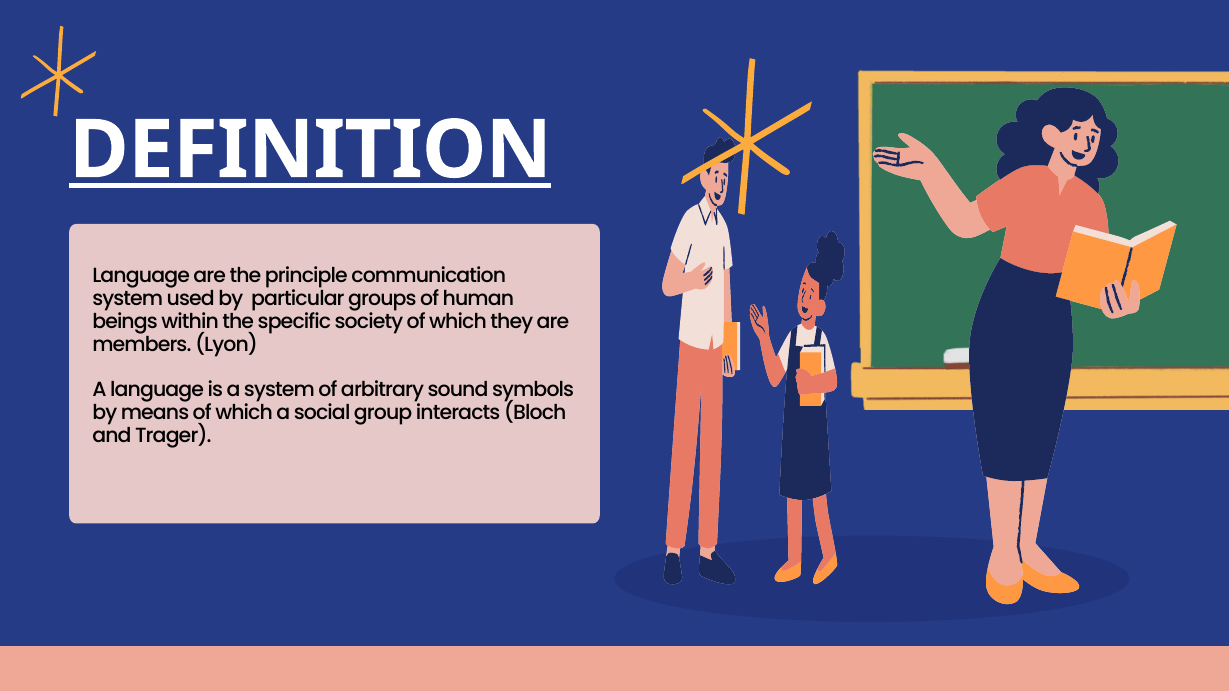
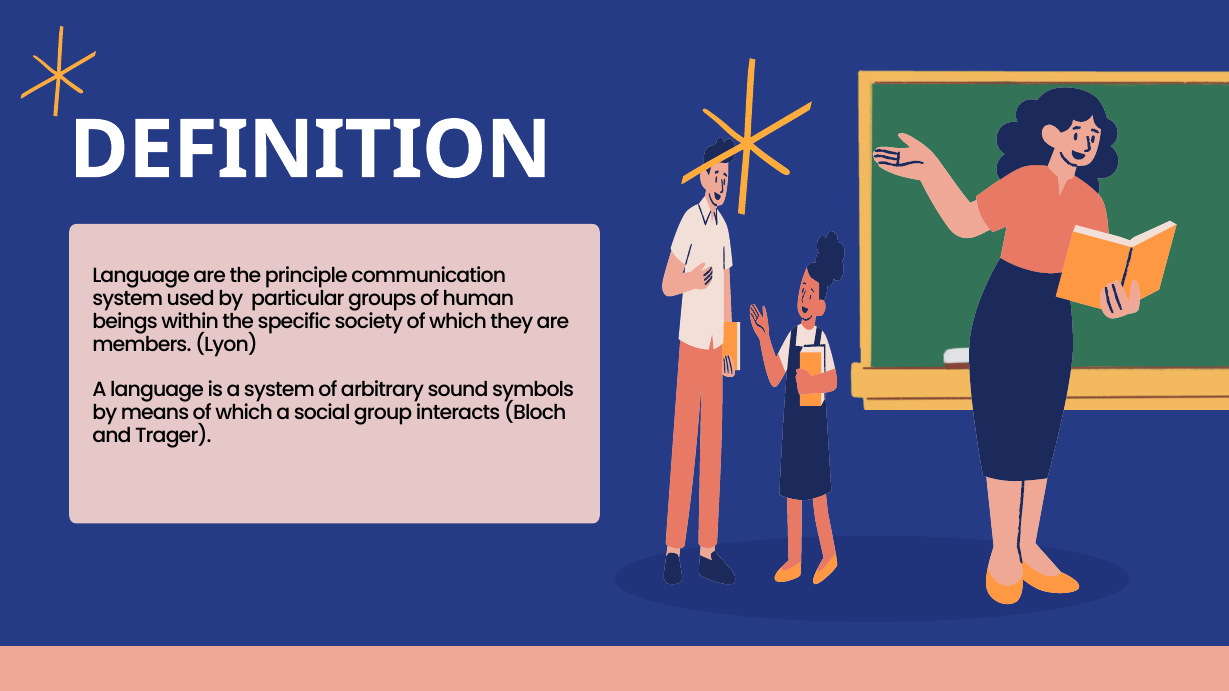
DEFINITION underline: present -> none (311, 150)
